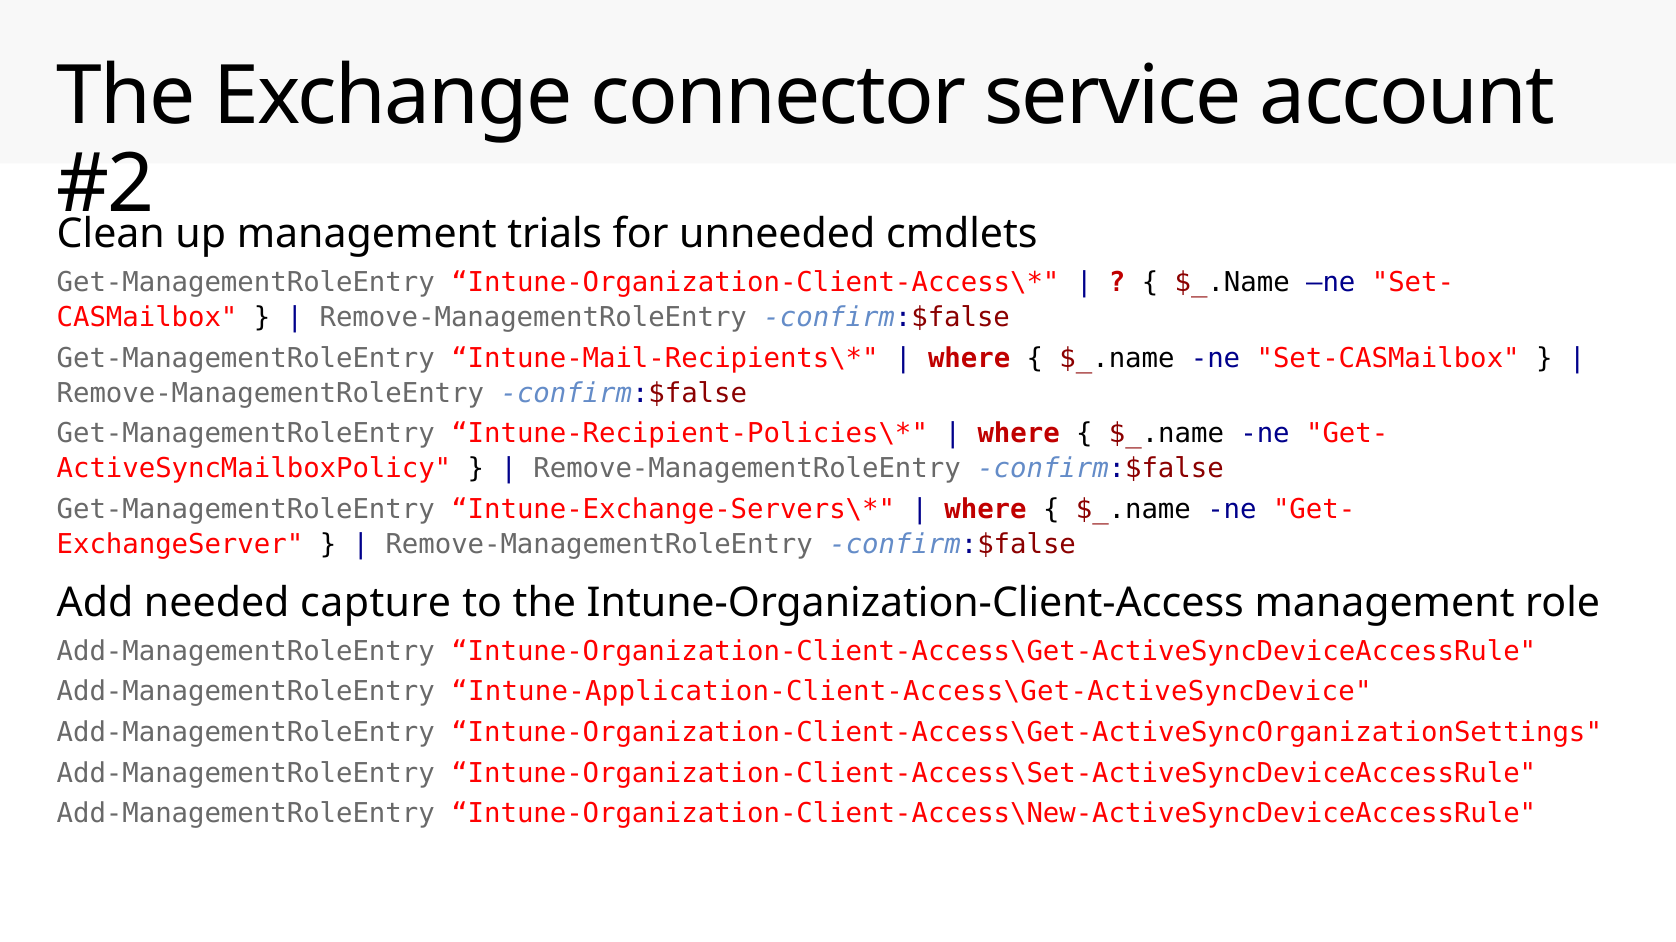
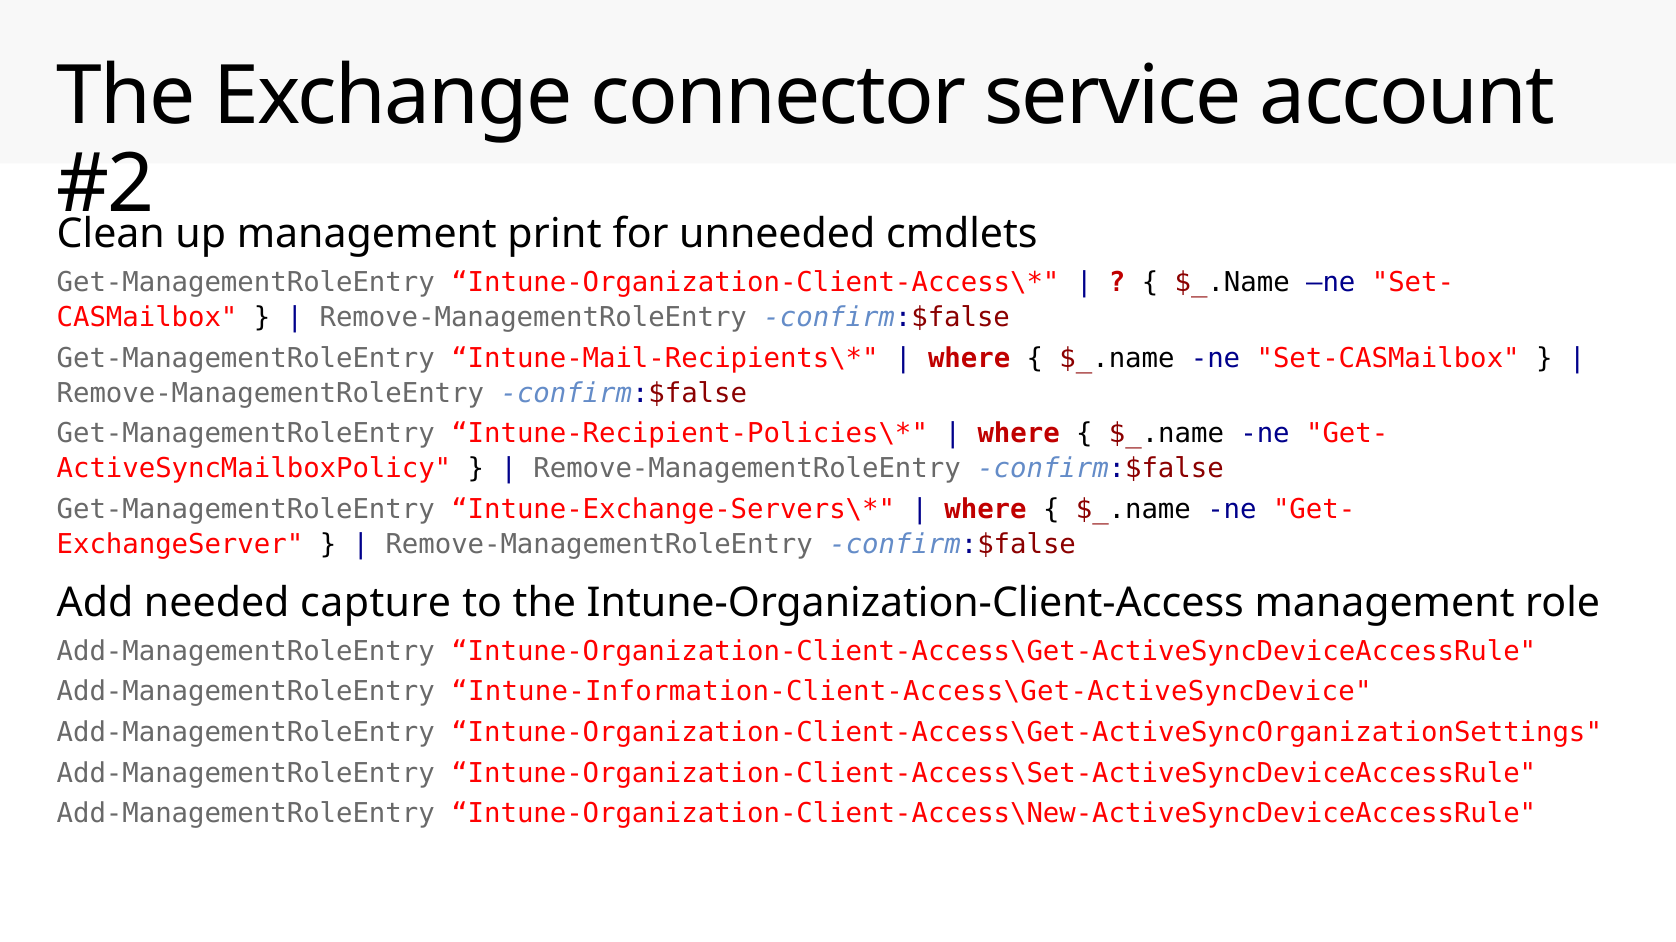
trials: trials -> print (555, 234)
Intune-Application-Client-Access\Get-ActiveSyncDevice: Intune-Application-Client-Access\Get-ActiveSyncDevice -> Intune-Information-Client-Access\Get-ActiveSyncDevice (911, 692)
